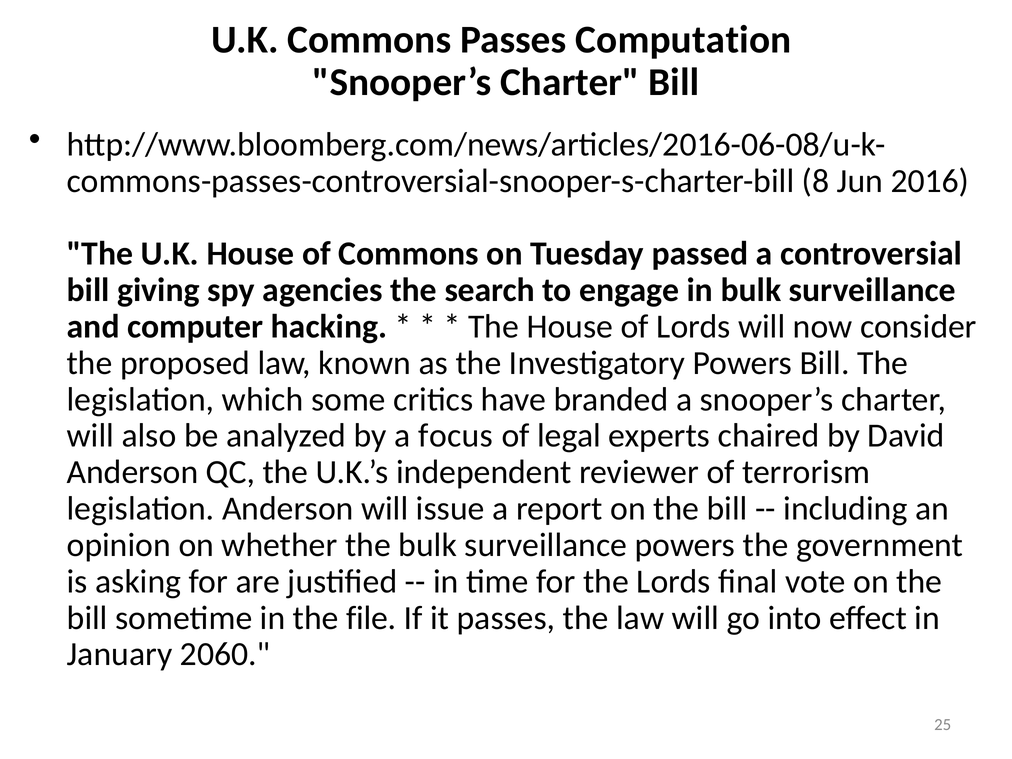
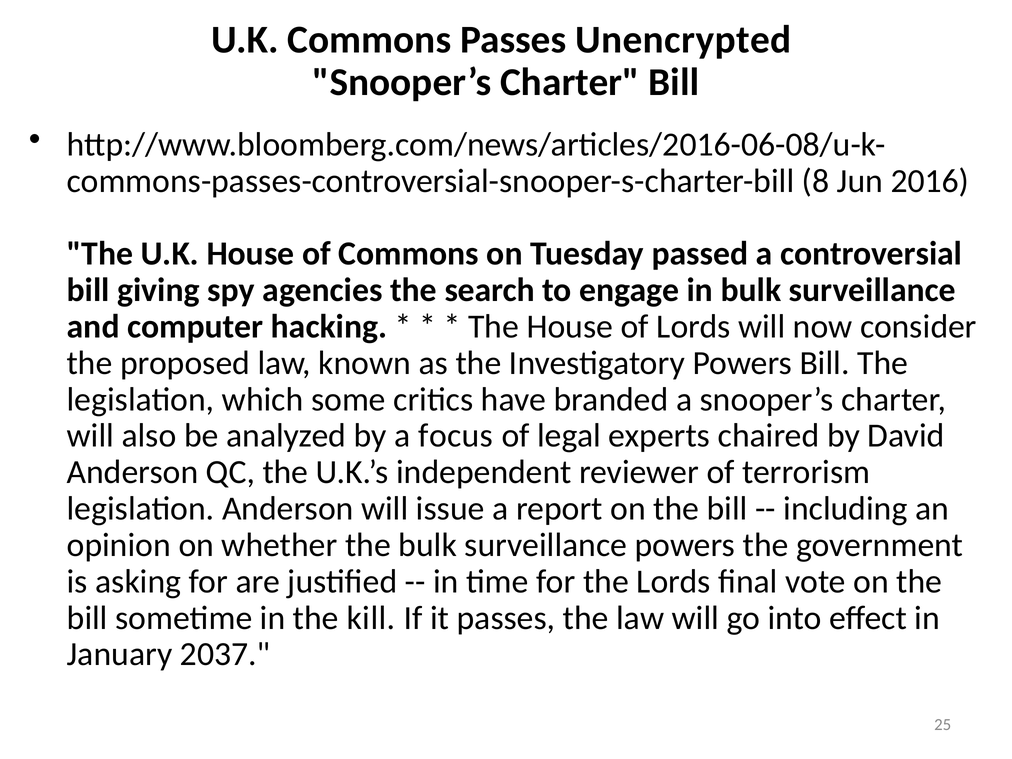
Computation: Computation -> Unencrypted (683, 40)
file: file -> kill (371, 618)
2060: 2060 -> 2037 (225, 654)
